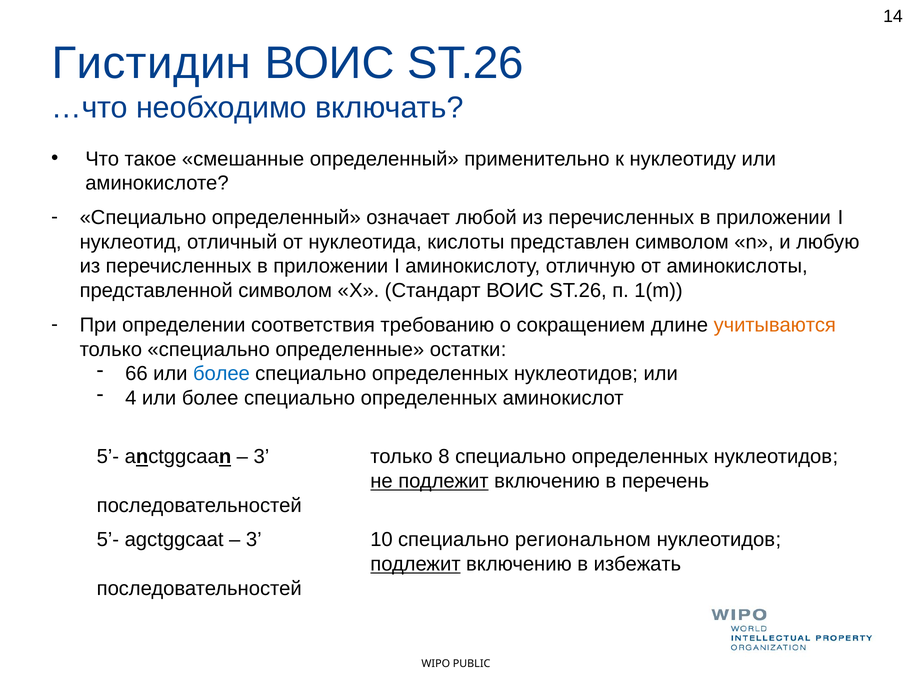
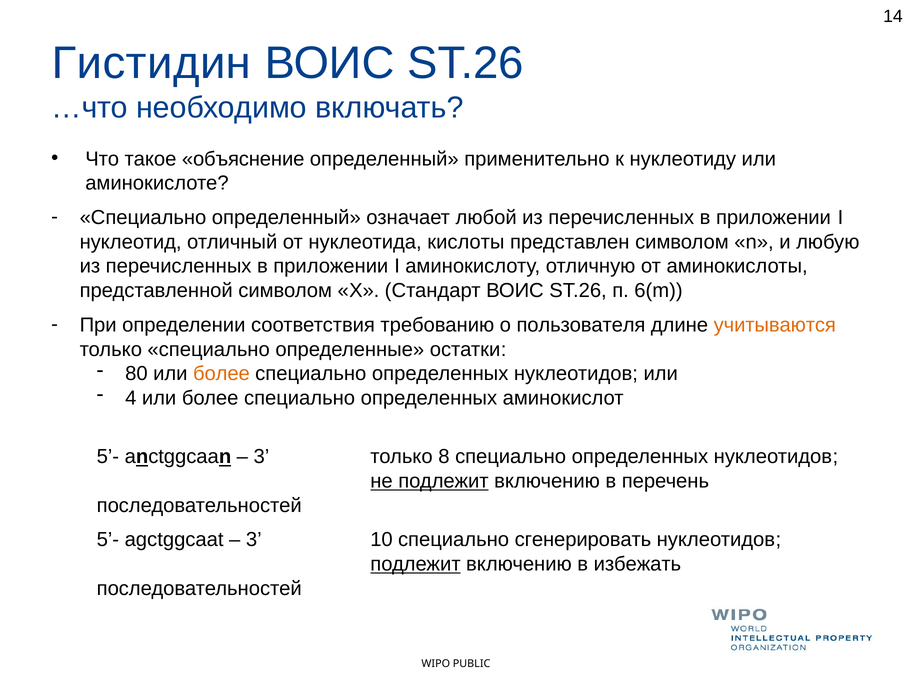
смешанные: смешанные -> объяснение (243, 159)
1(m: 1(m -> 6(m (658, 291)
сокращением: сокращением -> пользователя (581, 325)
66: 66 -> 80 (136, 374)
более colour: blue -> orange (221, 374)
региональном: региональном -> сгенерировать (583, 540)
